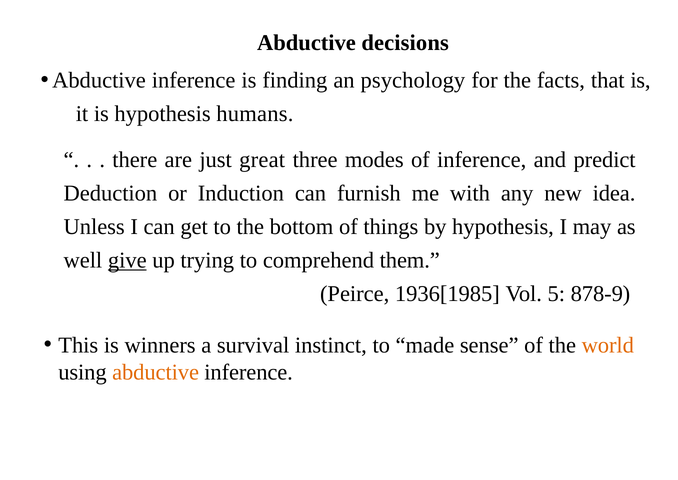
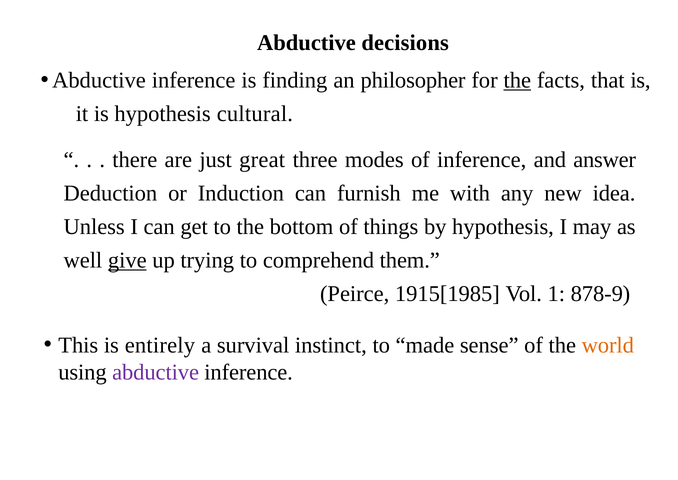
psychology: psychology -> philosopher (413, 80)
the underline: none -> present (517, 80)
humans: humans -> cultural (255, 114)
predict: predict -> answer (605, 159)
1936[1985: 1936[1985 -> 1915[1985 (447, 294)
5: 5 -> 1 (556, 294)
winners: winners -> entirely (160, 345)
abductive colour: orange -> purple (156, 372)
